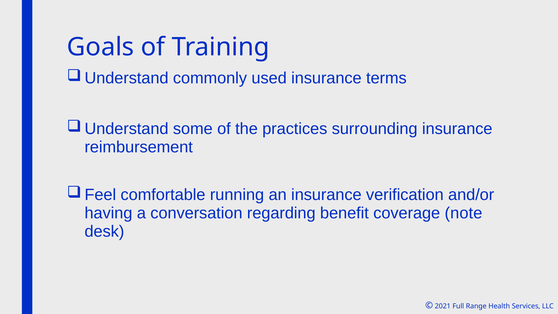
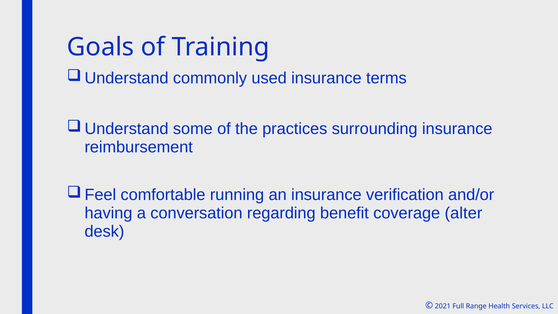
note: note -> alter (464, 213)
